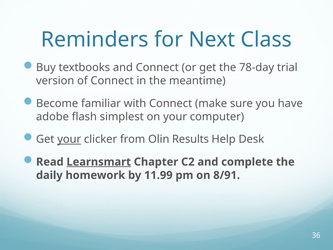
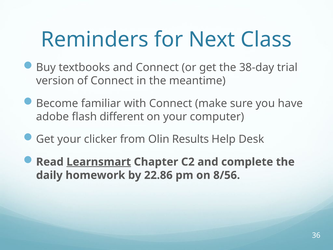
78-day: 78-day -> 38-day (257, 67)
simplest: simplest -> different (122, 117)
your underline: present -> none (69, 139)
11.99: 11.99 -> 22.86 (158, 175)
8/91: 8/91 -> 8/56 (227, 175)
